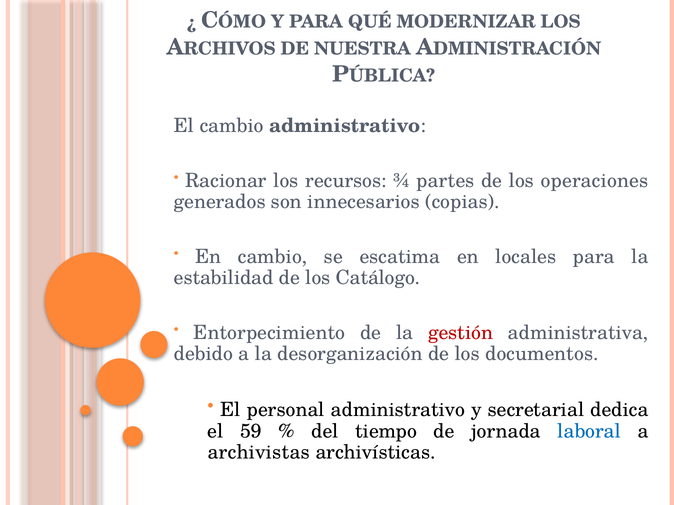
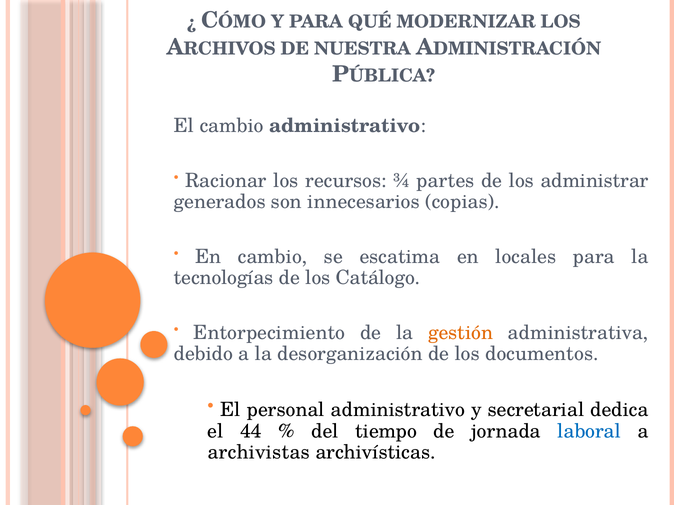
operaciones: operaciones -> administrar (595, 181)
estabilidad: estabilidad -> tecnologías (224, 278)
gestión colour: red -> orange (461, 333)
59: 59 -> 44 (251, 432)
